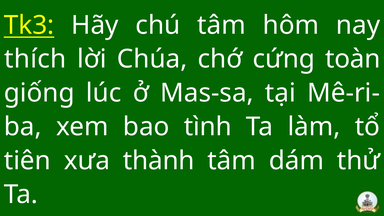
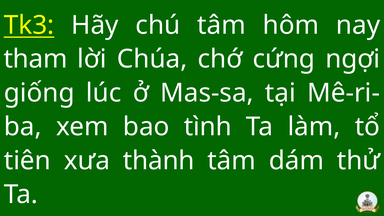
thích: thích -> tham (35, 59)
toàn: toàn -> ngợi (353, 59)
